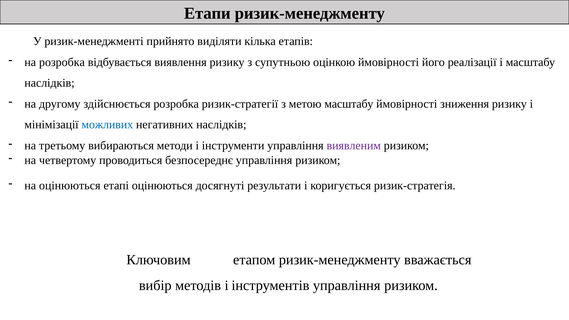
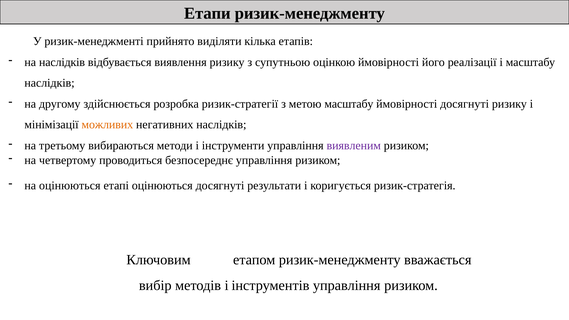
на розробка: розробка -> наслідків (62, 62)
ймовірності зниження: зниження -> досягнуті (465, 104)
можливих colour: blue -> orange (107, 125)
